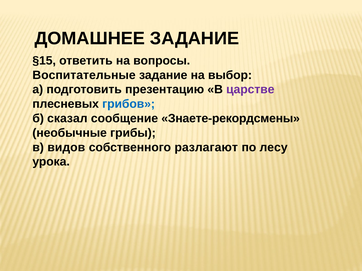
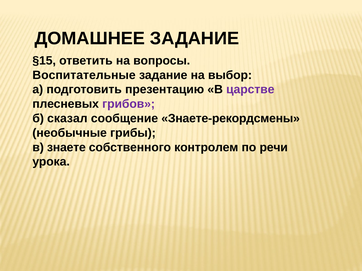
грибов colour: blue -> purple (129, 104)
видов: видов -> знаете (66, 148)
разлагают: разлагают -> контролем (206, 148)
лесу: лесу -> речи (274, 148)
